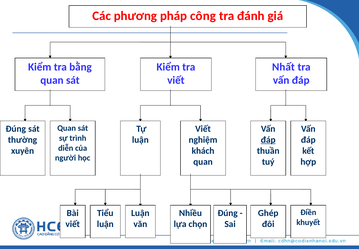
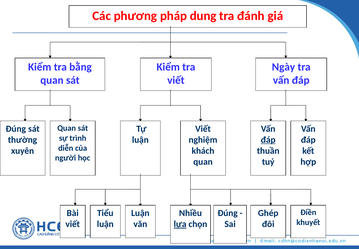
công: công -> dung (203, 16)
Nhất: Nhất -> Ngày (283, 67)
lựa underline: none -> present (180, 224)
